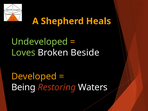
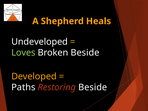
Undeveloped colour: light green -> white (40, 42)
Being: Being -> Paths (23, 87)
Restoring Waters: Waters -> Beside (93, 87)
